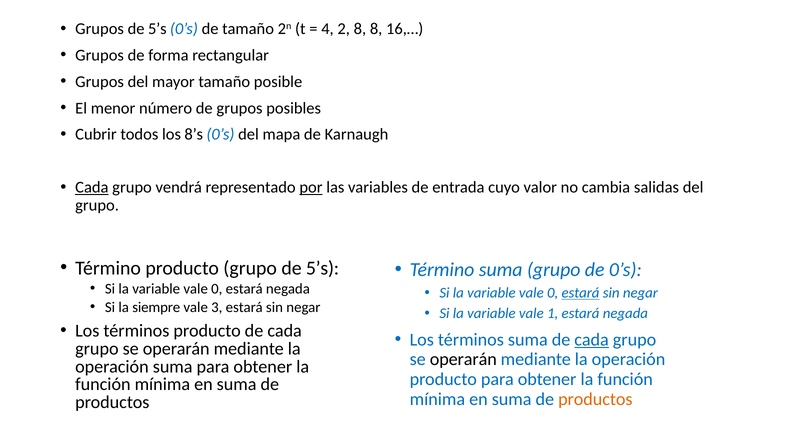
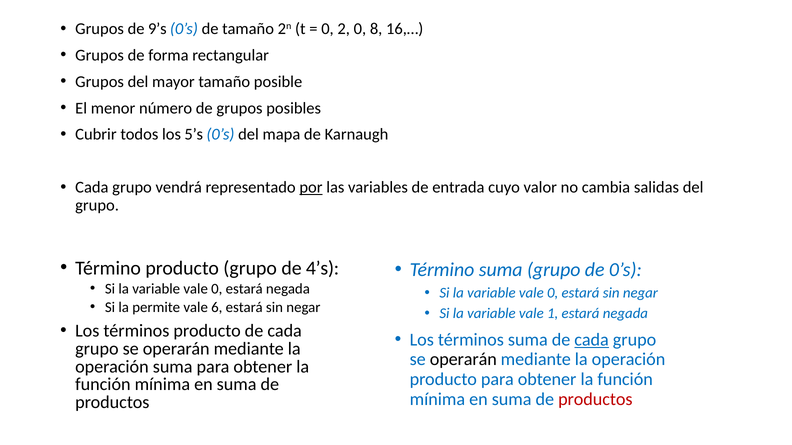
Grupos de 5’s: 5’s -> 9’s (157, 29)
4: 4 -> 0 (328, 29)
2 8: 8 -> 0 (360, 29)
8’s: 8’s -> 5’s (194, 135)
Cada underline: present -> none (92, 188)
grupo de 5’s: 5’s -> 4’s (323, 268)
estará underline: present -> none (581, 293)
siempre: siempre -> permite (156, 308)
3: 3 -> 6 (217, 308)
productos colour: orange -> red (595, 400)
